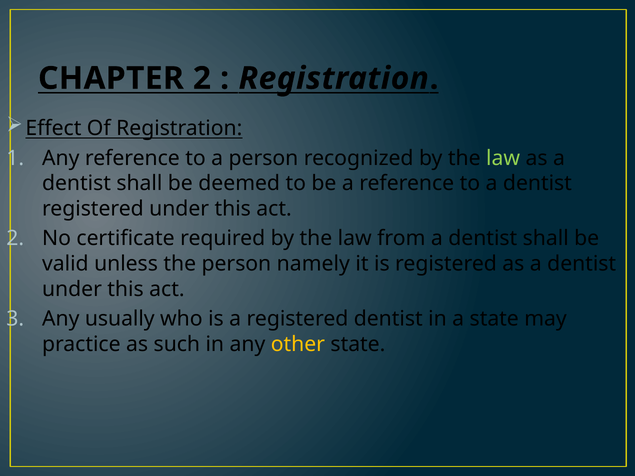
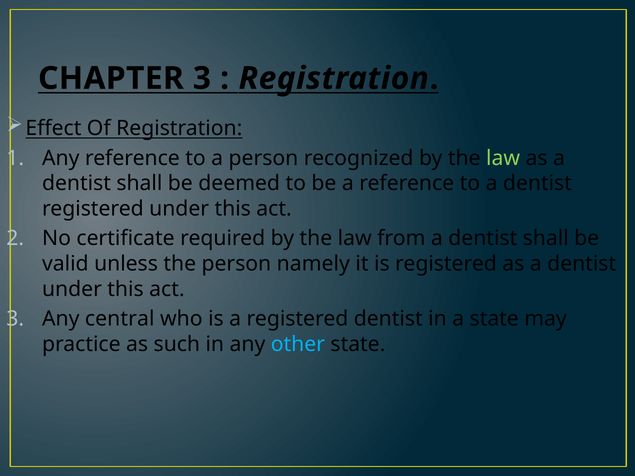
CHAPTER 2: 2 -> 3 (202, 78)
usually: usually -> central (120, 319)
other colour: yellow -> light blue (298, 344)
